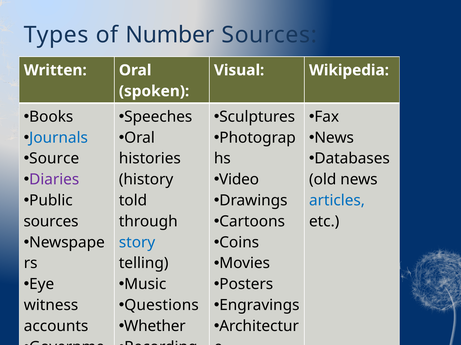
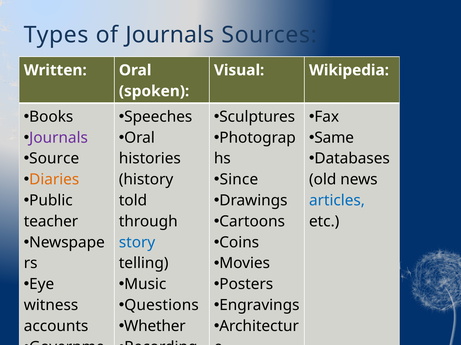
of Number: Number -> Journals (170, 35)
Journals colour: blue -> purple (59, 138)
News: News -> Same (334, 138)
Diaries colour: purple -> orange (54, 180)
Video: Video -> Since (239, 180)
sources: sources -> teacher (51, 222)
